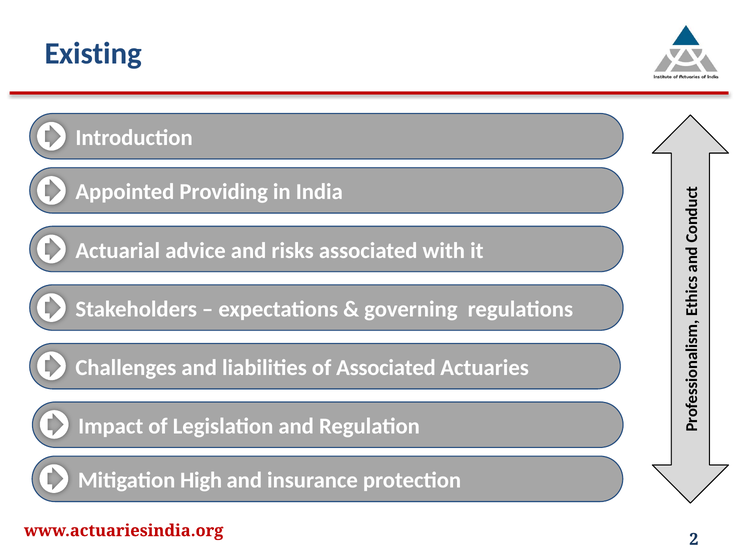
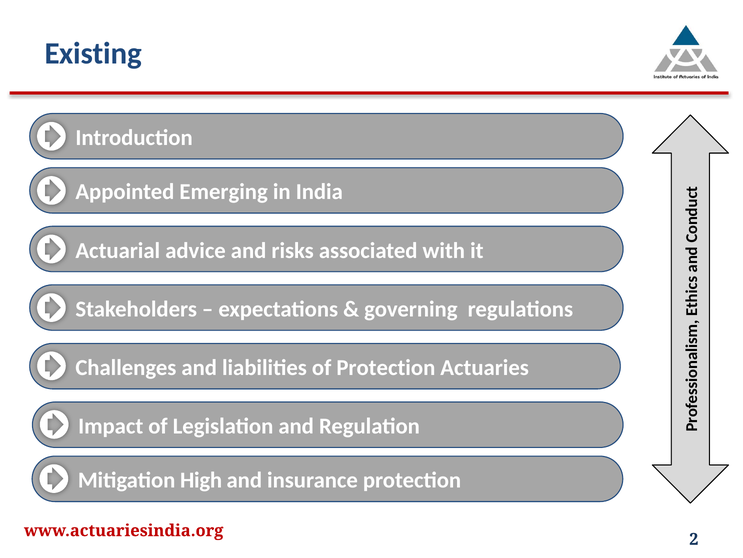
Providing: Providing -> Emerging (224, 192)
of Associated: Associated -> Protection (386, 367)
